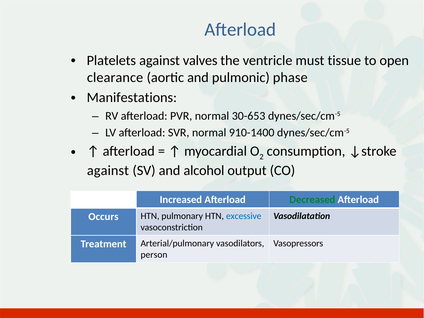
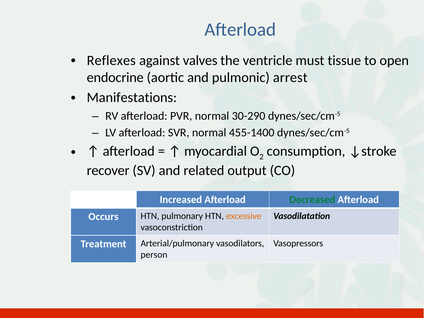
Platelets: Platelets -> Reflexes (111, 60)
clearance: clearance -> endocrine (115, 78)
phase: phase -> arrest (290, 78)
30-653: 30-653 -> 30-290 (249, 116)
910-1400: 910-1400 -> 455-1400 (252, 133)
against: against -> recover (108, 170)
alcohol: alcohol -> related (204, 170)
excessive colour: blue -> orange (244, 216)
